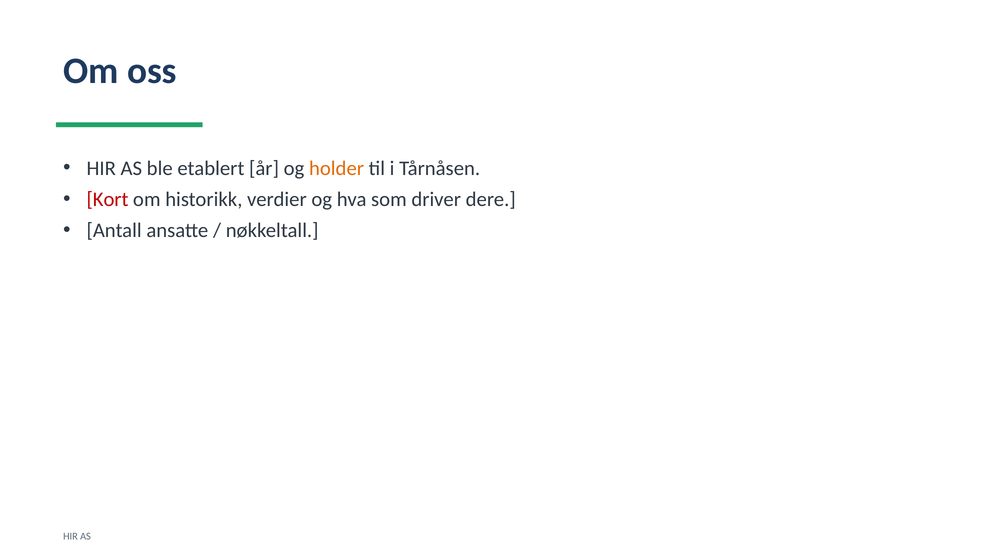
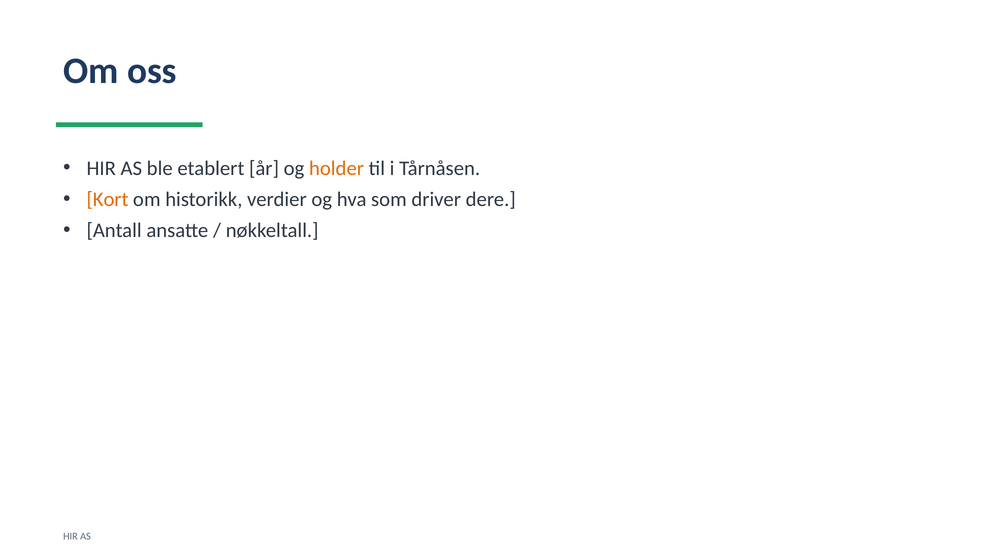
Kort colour: red -> orange (107, 199)
